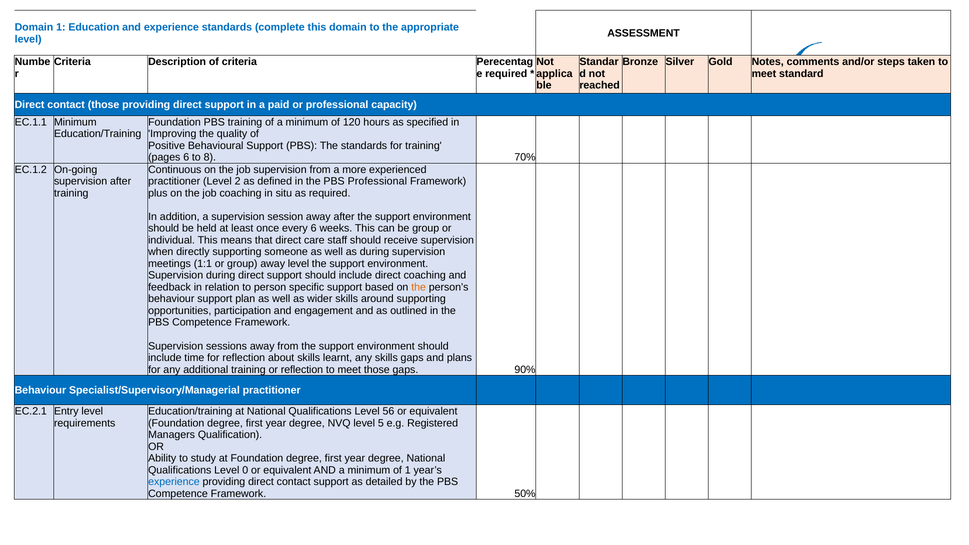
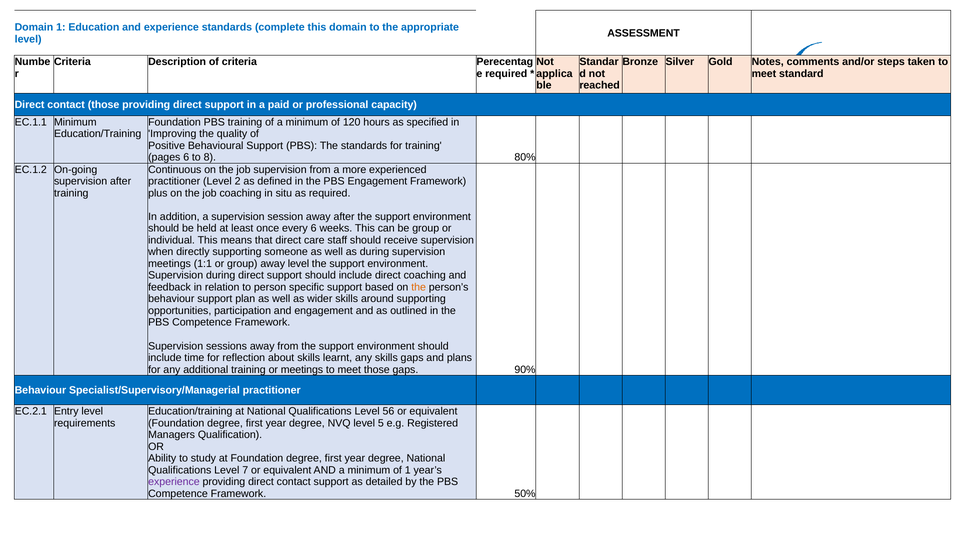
70%: 70% -> 80% (525, 158)
PBS Professional: Professional -> Engagement (377, 181)
or reflection: reflection -> meetings (302, 370)
0: 0 -> 7 (245, 470)
experience colour: blue -> purple (174, 482)
